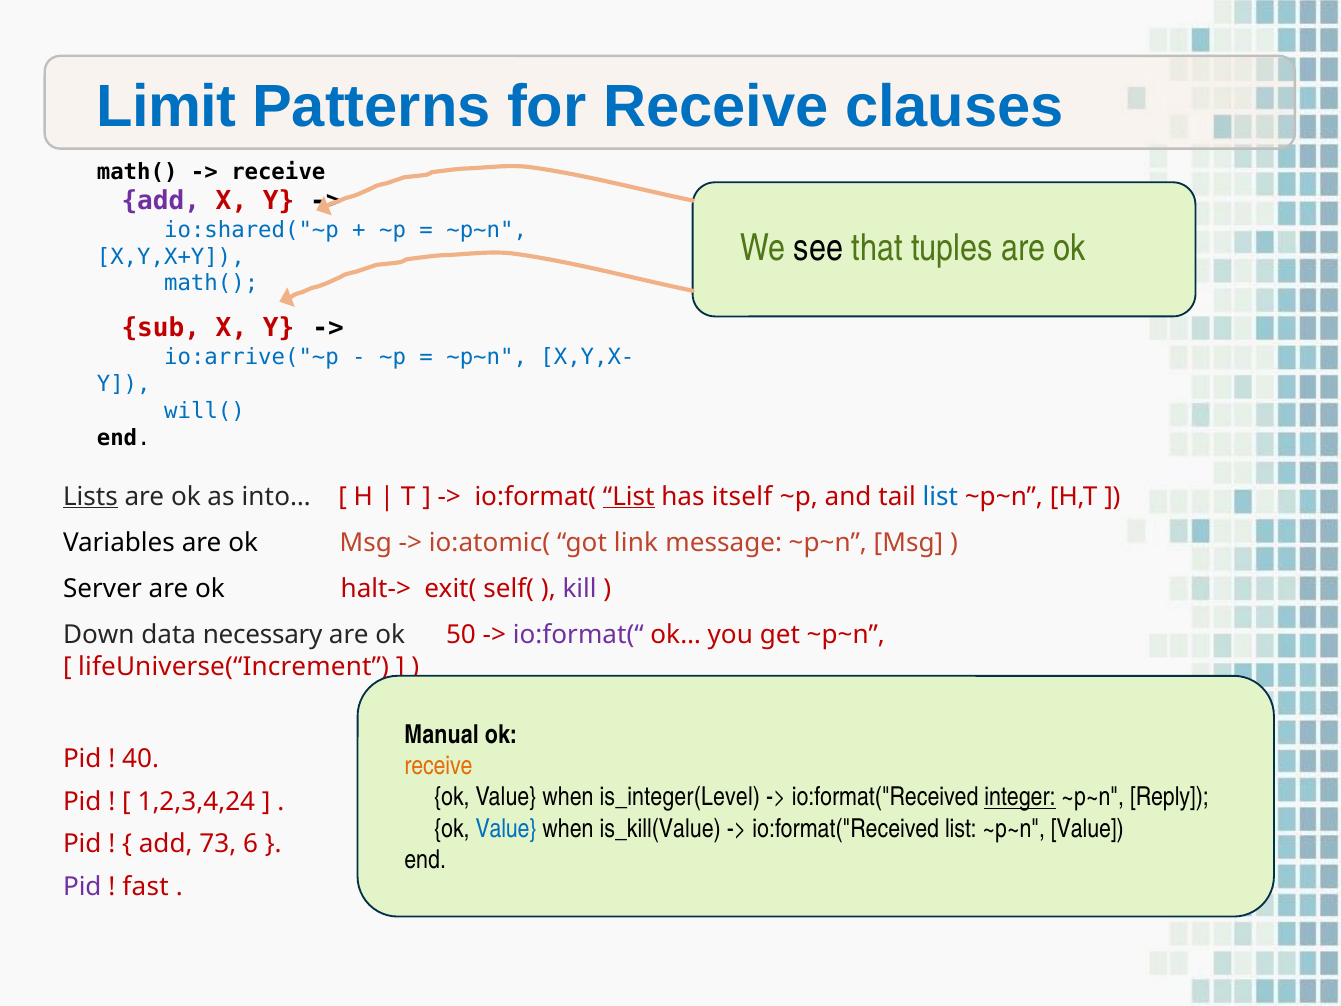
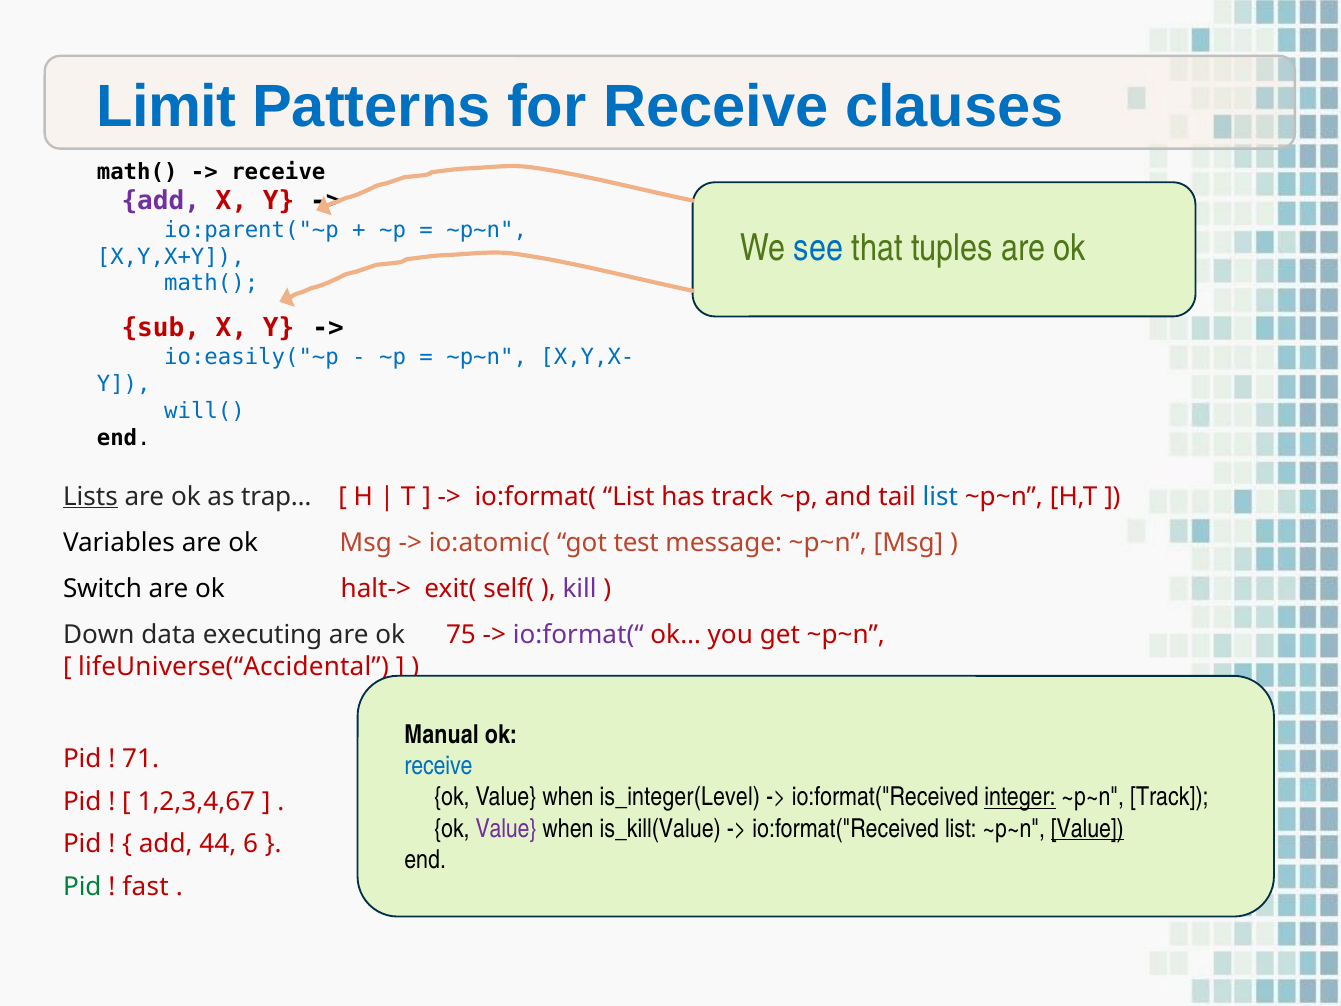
io:shared("~p: io:shared("~p -> io:parent("~p (251, 230)
see colour: black -> blue (818, 248)
io:arrive("~p: io:arrive("~p -> io:easily("~p (251, 357)
into…: into… -> trap… (276, 496)
List underline: present -> none (629, 496)
has itself: itself -> track (742, 496)
link: link -> test (636, 543)
Server: Server -> Switch (103, 589)
necessary: necessary -> executing (263, 635)
50: 50 -> 75 (461, 635)
lifeUniverse(“Increment: lifeUniverse(“Increment -> lifeUniverse(“Accidental (234, 666)
40: 40 -> 71 (141, 759)
receive colour: orange -> blue (438, 766)
~p~n Reply: Reply -> Track (1169, 797)
1,2,3,4,24: 1,2,3,4,24 -> 1,2,3,4,67 (196, 801)
Value colour: blue -> purple (506, 828)
Value underline: none -> present (1087, 828)
73: 73 -> 44 (218, 844)
Pid colour: purple -> green (82, 886)
